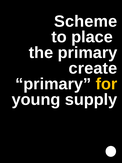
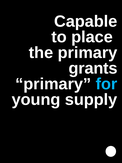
Scheme: Scheme -> Capable (86, 21)
create: create -> grants (93, 68)
for colour: yellow -> light blue (106, 84)
